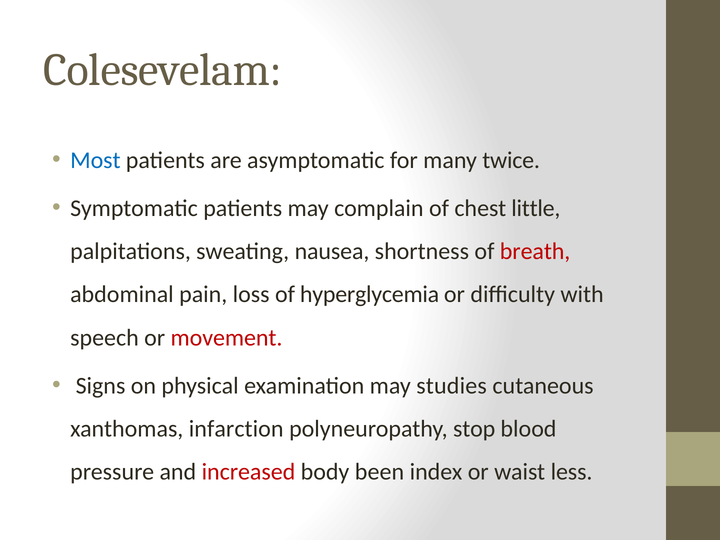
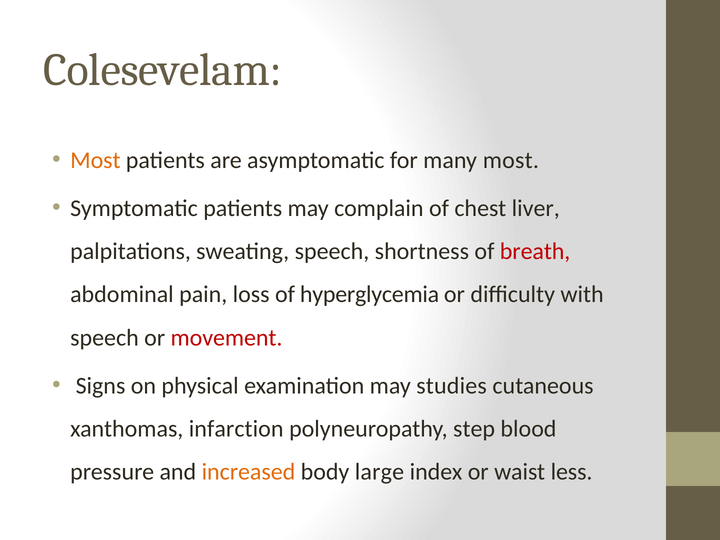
Most colour: blue -> orange (95, 160)
many twice: twice -> most (511, 160)
little: little -> liver (536, 208)
sweating nausea: nausea -> speech (332, 251)
stop: stop -> step (474, 429)
increased colour: red -> orange (248, 472)
been: been -> large (379, 472)
